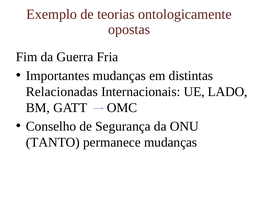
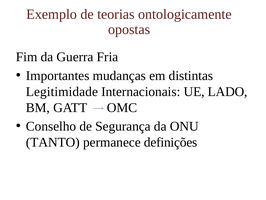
Relacionadas: Relacionadas -> Legitimidade (62, 91)
permanece mudanças: mudanças -> definições (171, 142)
